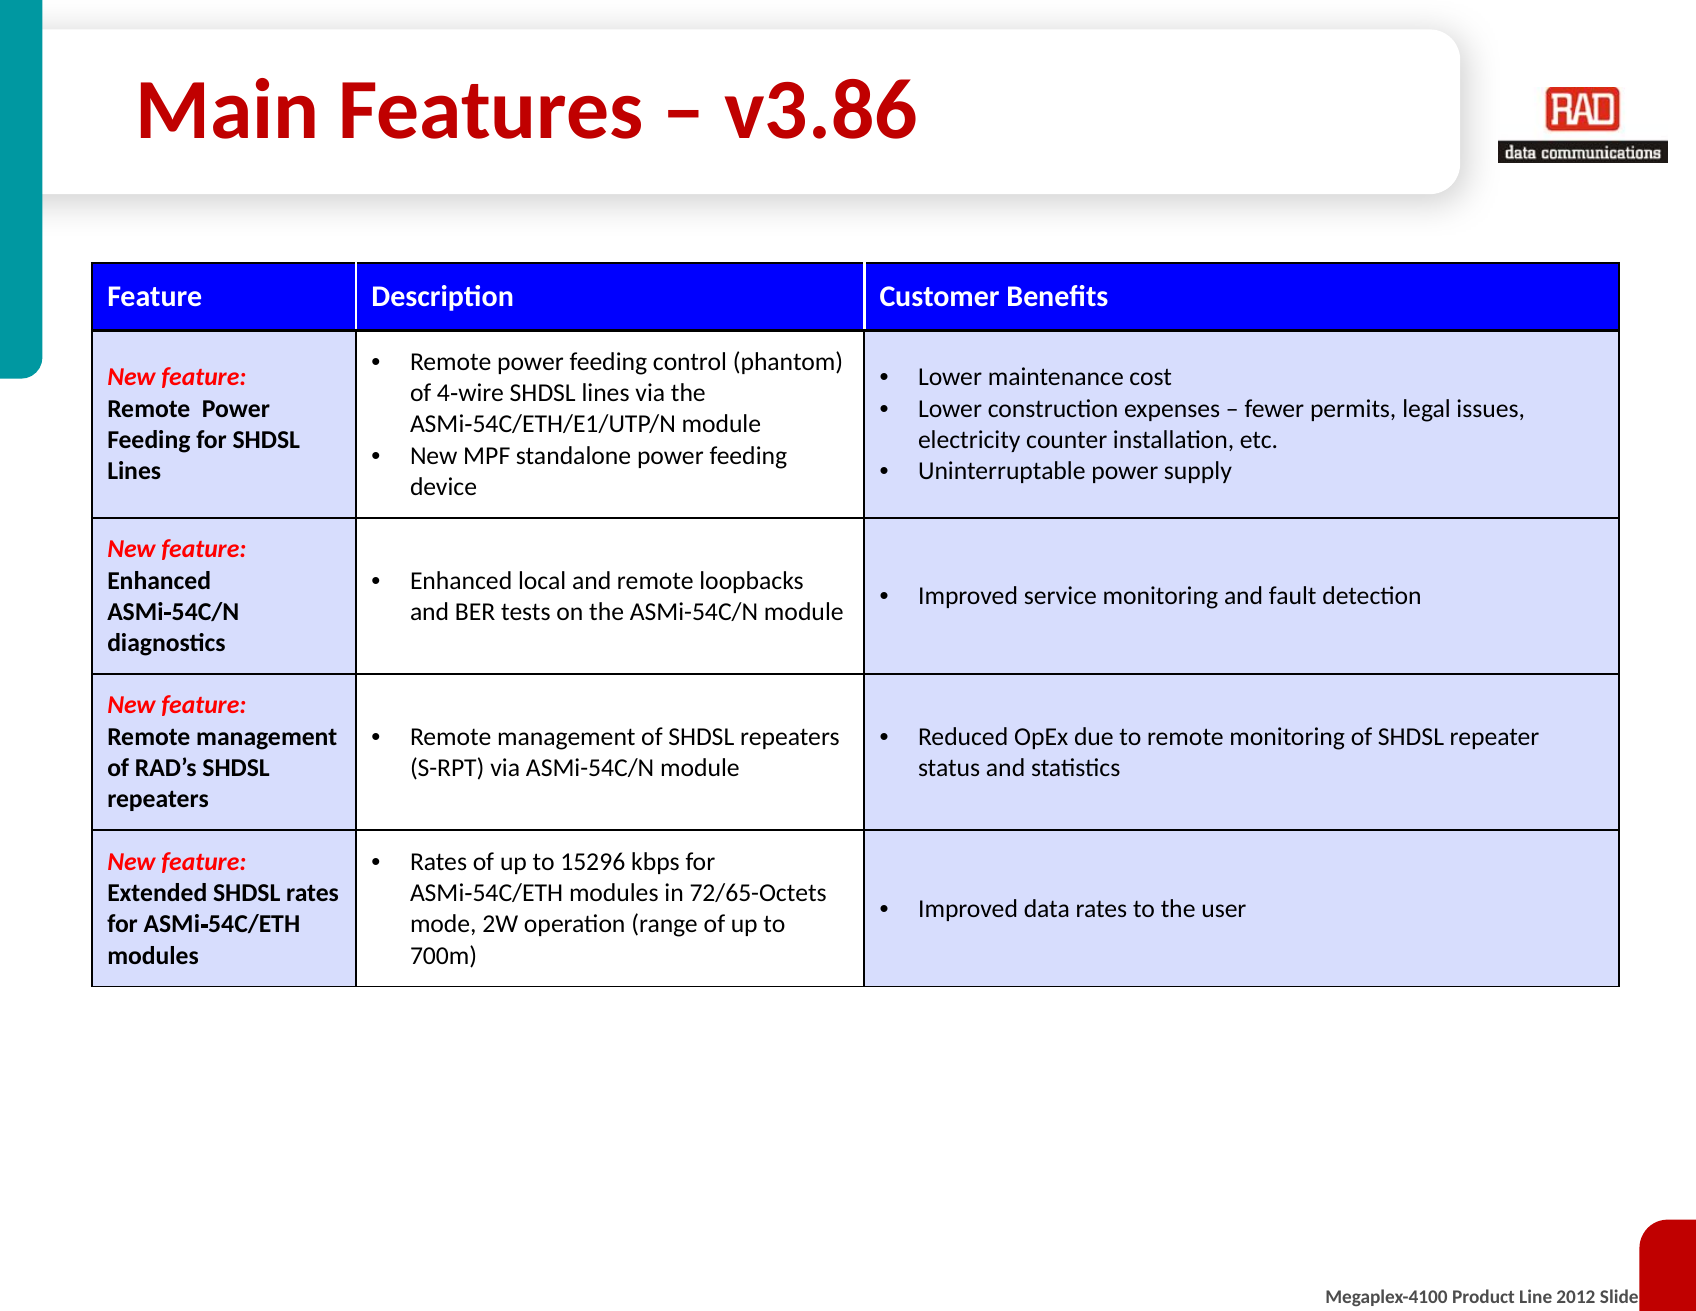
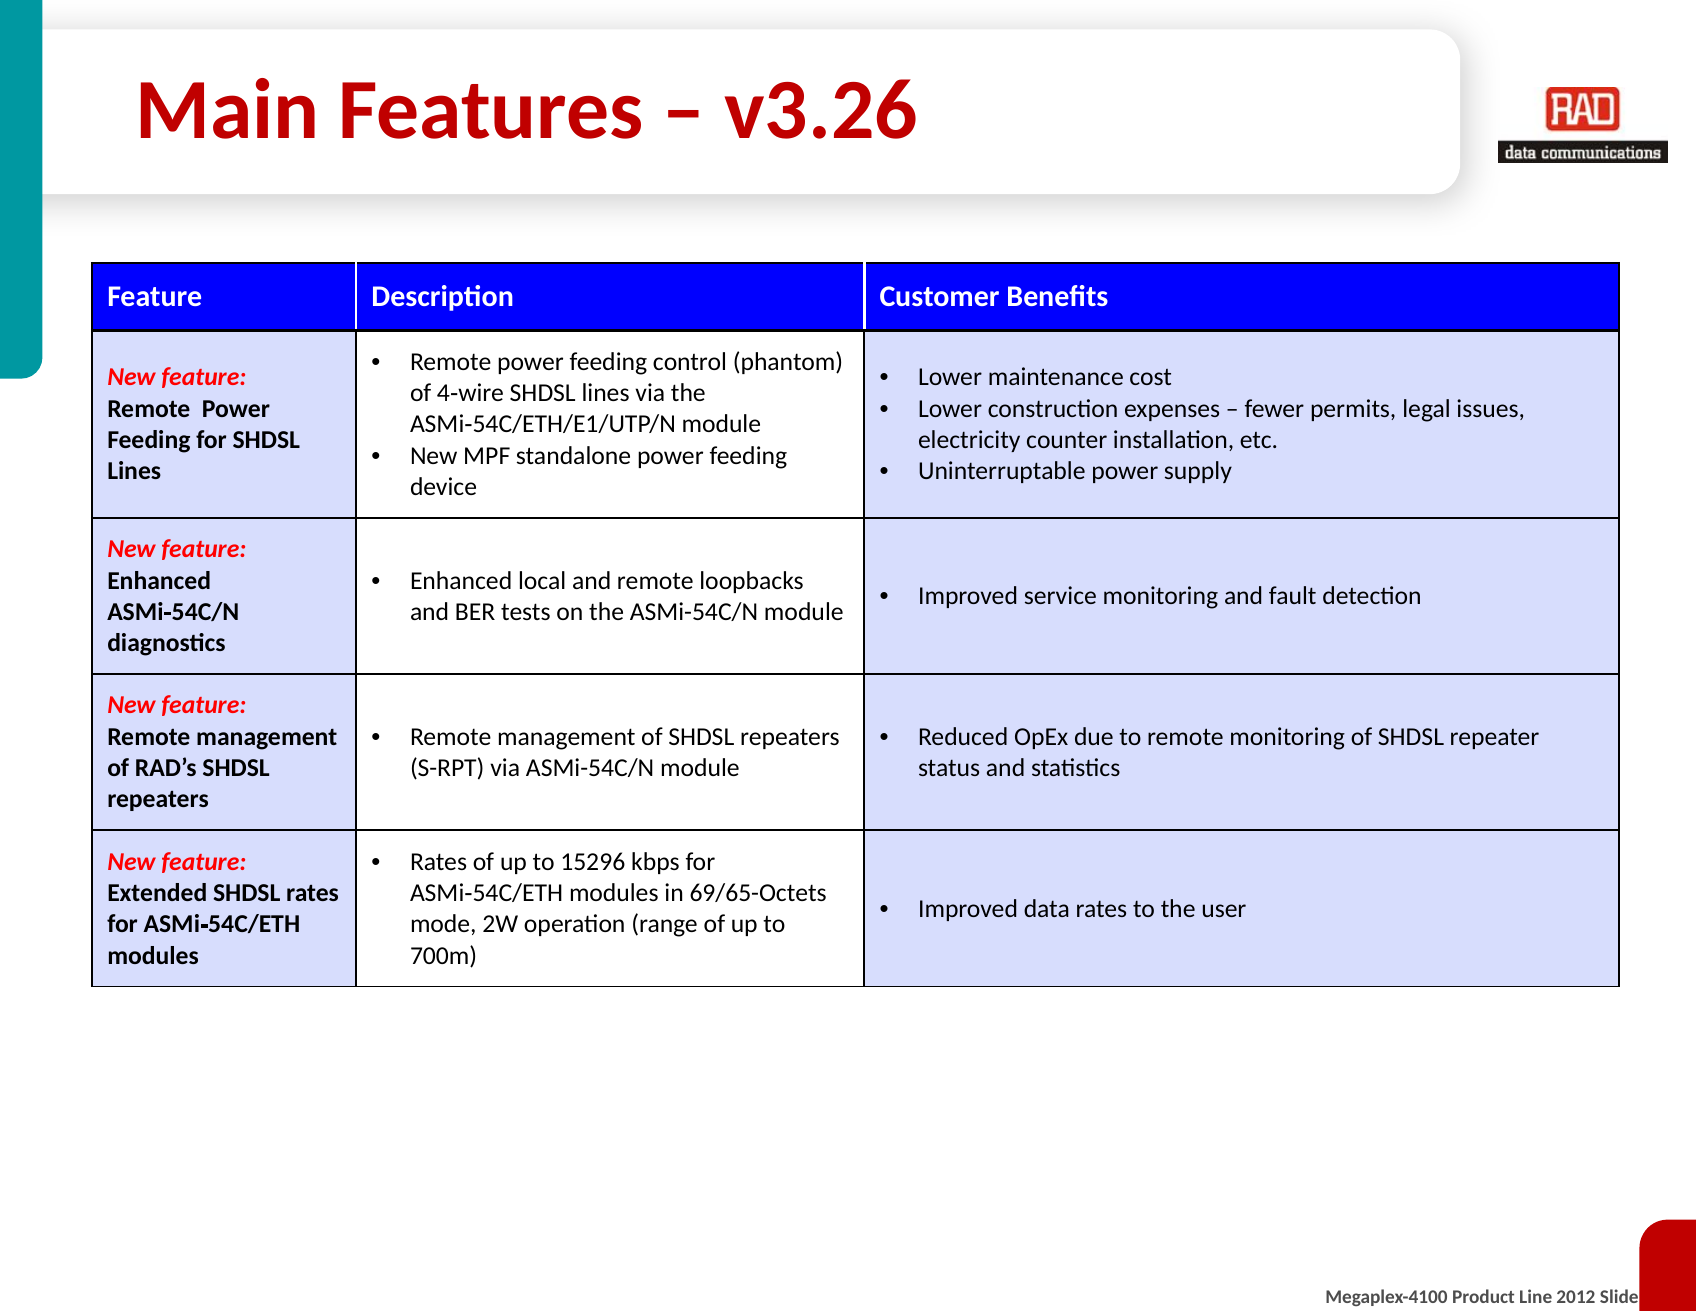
v3.86: v3.86 -> v3.26 (821, 110)
72/65-Octets: 72/65-Octets -> 69/65-Octets (758, 893)
